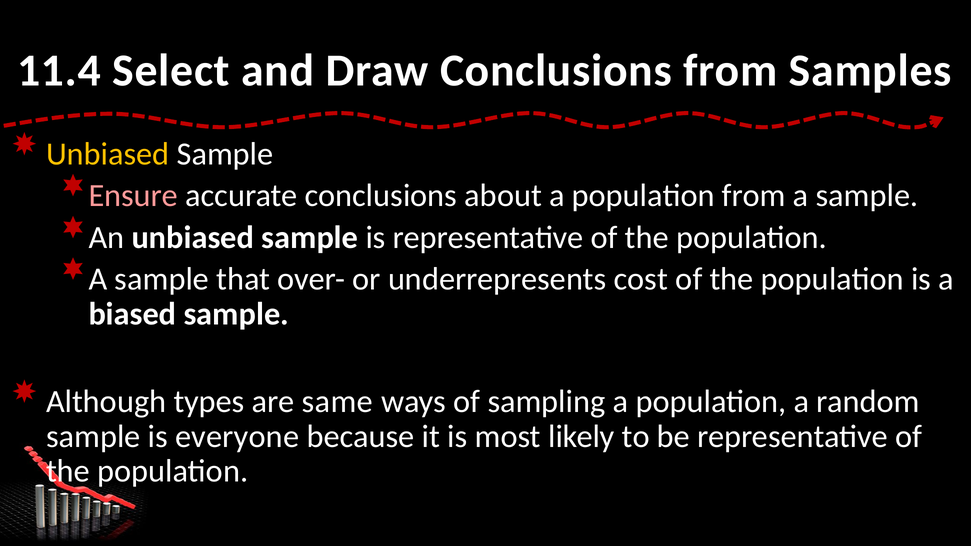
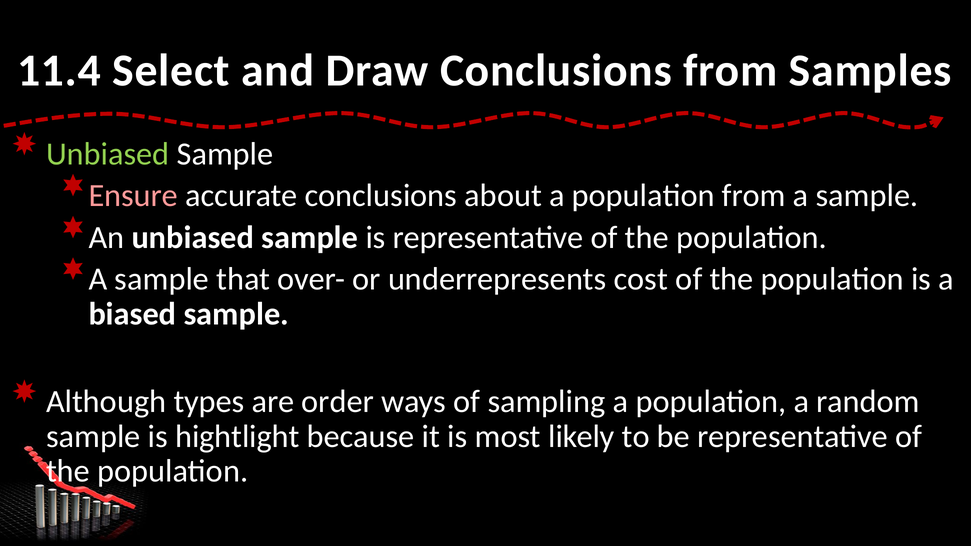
Unbiased colour: yellow -> light green (108, 154)
same: same -> order (338, 402)
everyone: everyone -> hightlight (237, 437)
